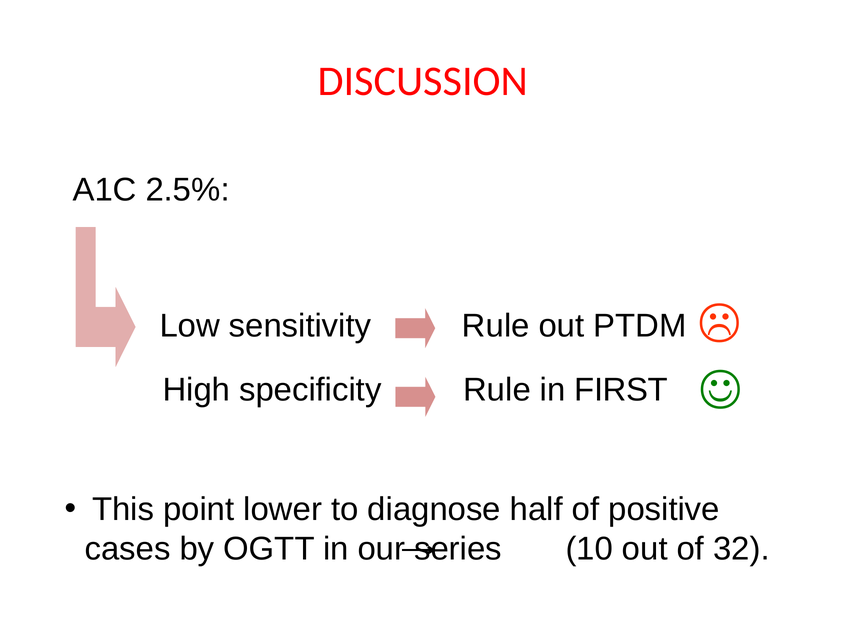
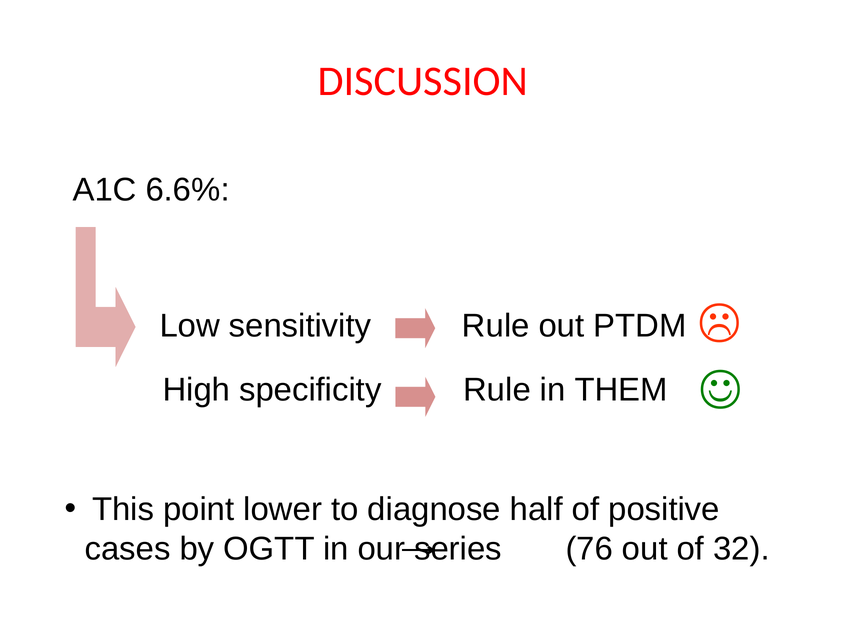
2.5%: 2.5% -> 6.6% (188, 190)
FIRST: FIRST -> THEM (621, 390)
10: 10 -> 76 (589, 549)
